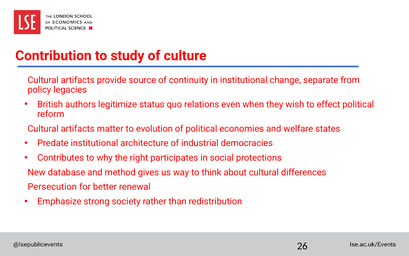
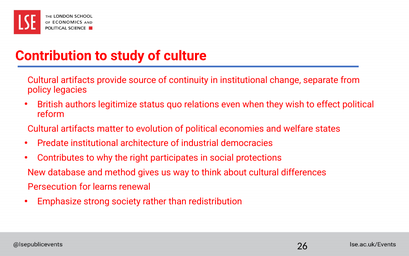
better: better -> learns (105, 187)
